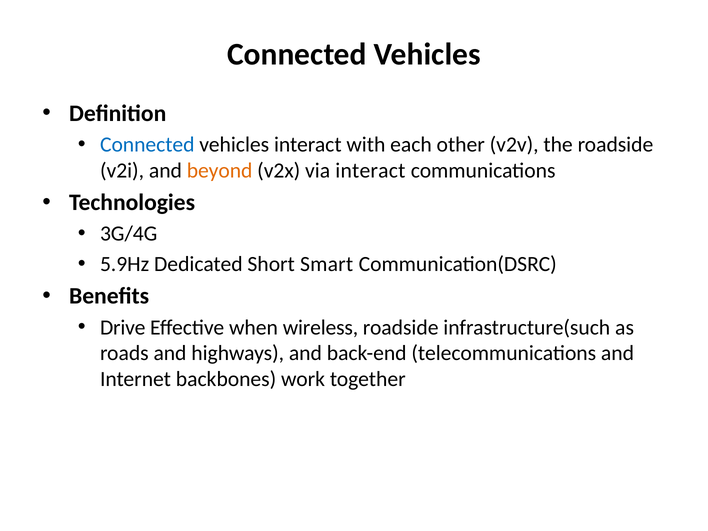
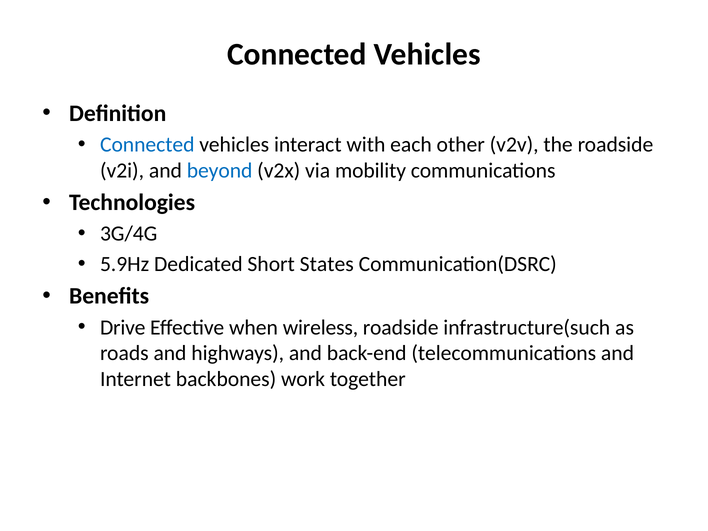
beyond colour: orange -> blue (220, 171)
via interact: interact -> mobility (371, 171)
Smart: Smart -> States (327, 264)
